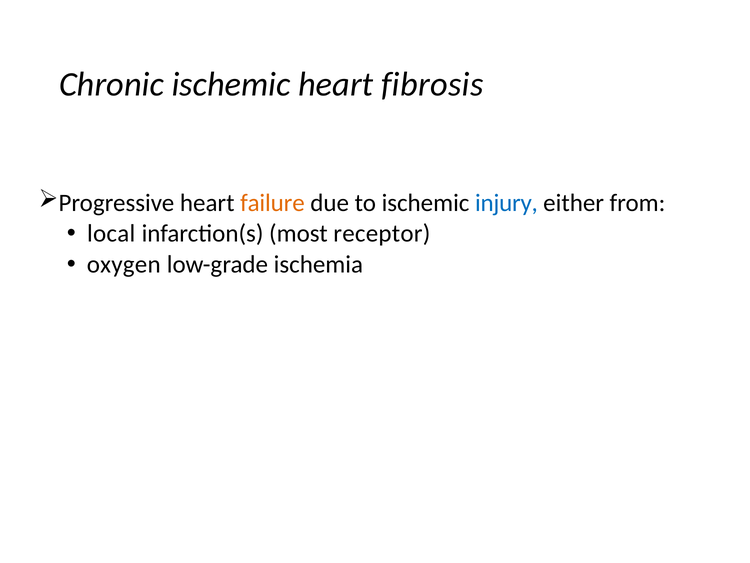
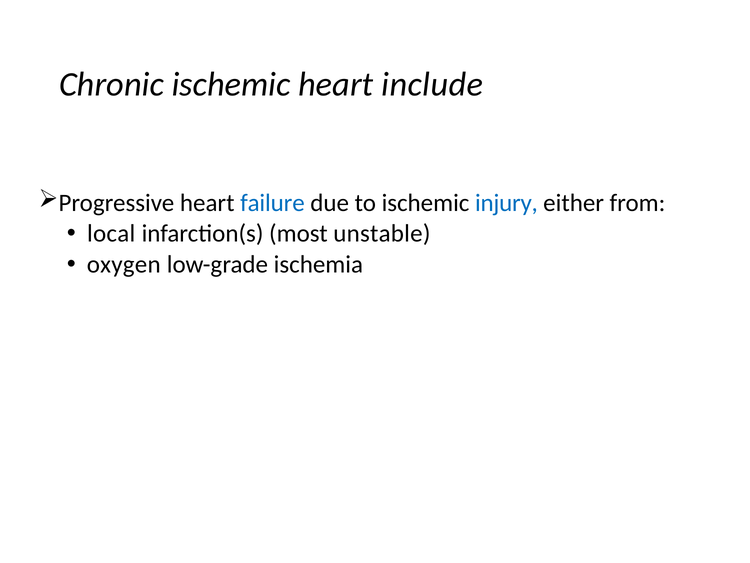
fibrosis: fibrosis -> include (432, 84)
failure colour: orange -> blue (272, 203)
receptor: receptor -> unstable (382, 233)
